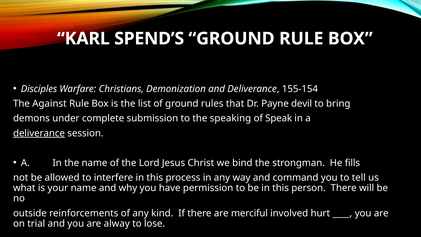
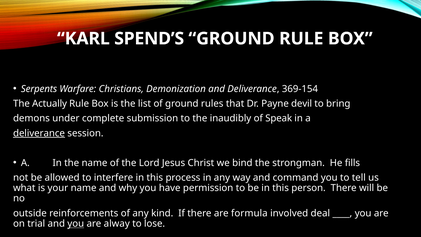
Disciples: Disciples -> Serpents (39, 89)
155-154: 155-154 -> 369-154 (300, 89)
Against: Against -> Actually (50, 104)
speaking: speaking -> inaudibly (231, 118)
merciful: merciful -> formula (249, 213)
hurt: hurt -> deal (320, 213)
you underline: none -> present (76, 224)
